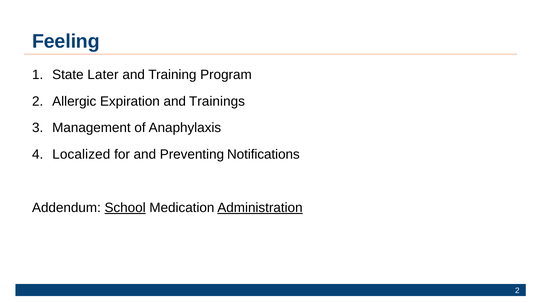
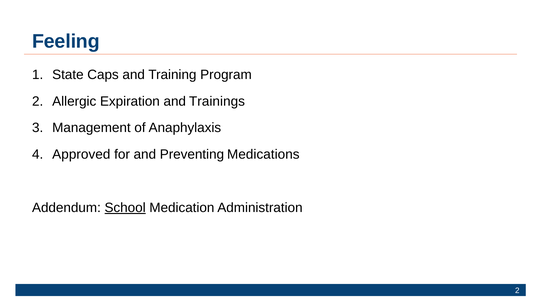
Later: Later -> Caps (103, 75)
Localized: Localized -> Approved (81, 154)
Notifications: Notifications -> Medications (263, 154)
Administration underline: present -> none (260, 207)
